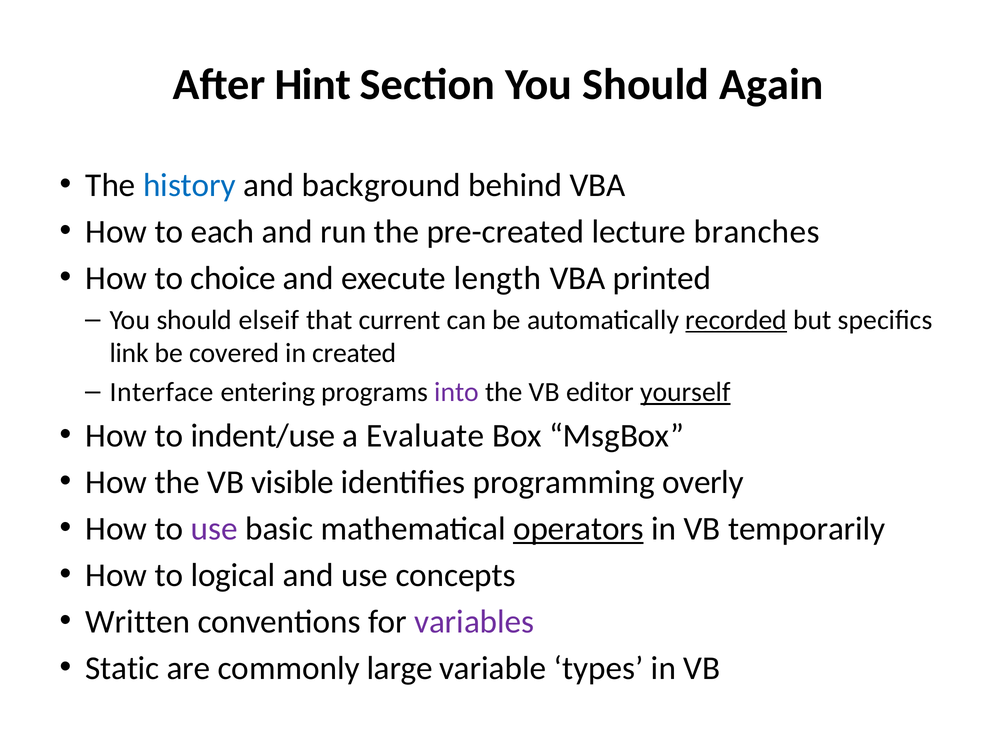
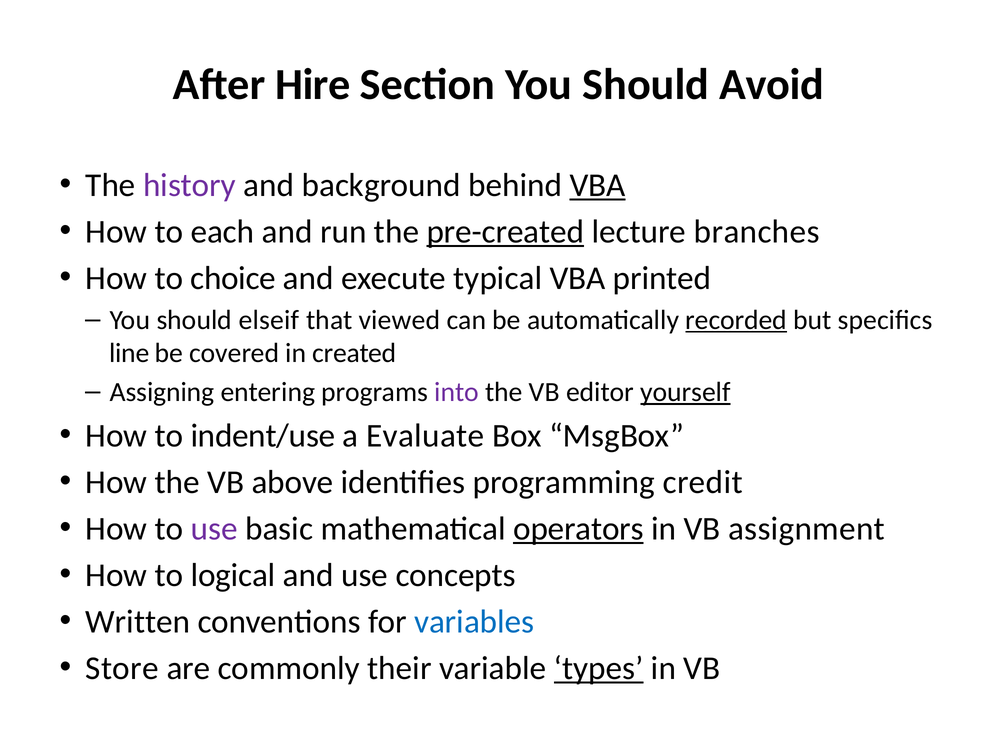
Hint: Hint -> Hire (313, 85)
Again: Again -> Avoid (772, 85)
history colour: blue -> purple (190, 185)
VBA underline: none -> present (598, 185)
pre-created underline: none -> present (505, 232)
length: length -> typical (498, 278)
current: current -> viewed (399, 320)
link: link -> line (129, 353)
Interface: Interface -> Assigning (162, 392)
visible: visible -> above (293, 482)
overly: overly -> credit (703, 482)
temporarily: temporarily -> assignment (806, 529)
variables colour: purple -> blue (474, 622)
Static: Static -> Store (122, 668)
large: large -> their (399, 668)
types underline: none -> present (599, 668)
